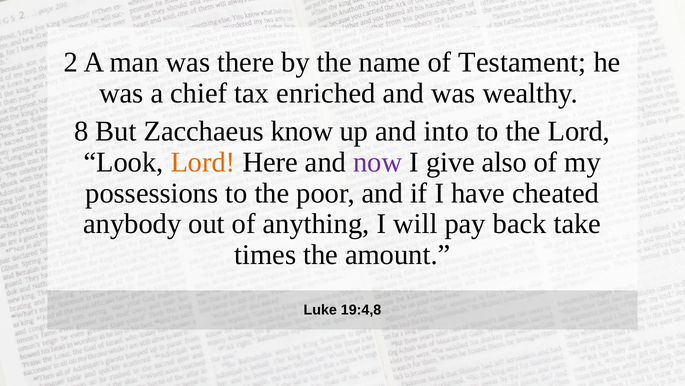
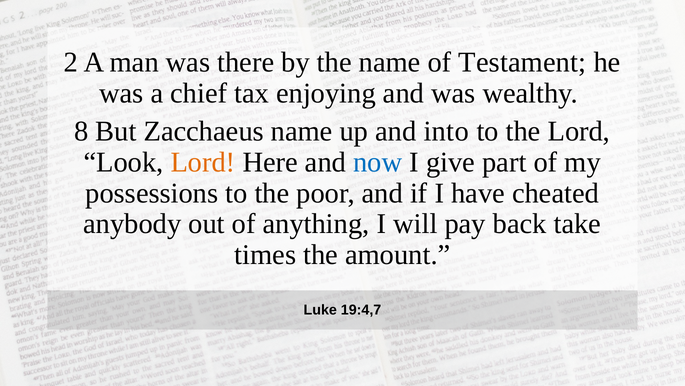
enriched: enriched -> enjoying (326, 93)
Zacchaeus know: know -> name (302, 131)
now colour: purple -> blue (378, 162)
also: also -> part (504, 162)
19:4,8: 19:4,8 -> 19:4,7 (361, 309)
